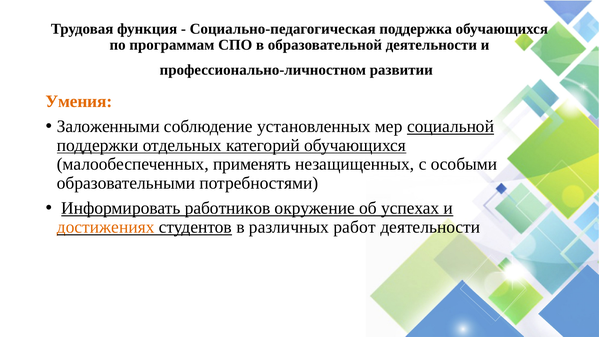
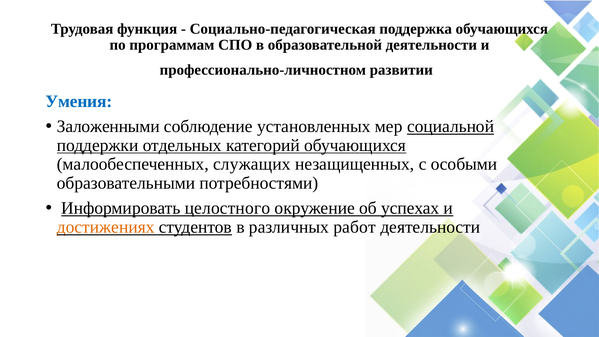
Умения colour: orange -> blue (79, 101)
применять: применять -> служащих (252, 164)
работников: работников -> целостного (227, 208)
